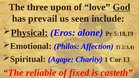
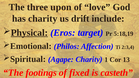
God underline: present -> none (121, 7)
has prevail: prevail -> charity (43, 19)
seen: seen -> drift (80, 19)
alone: alone -> target (90, 33)
reliable: reliable -> footings (41, 73)
